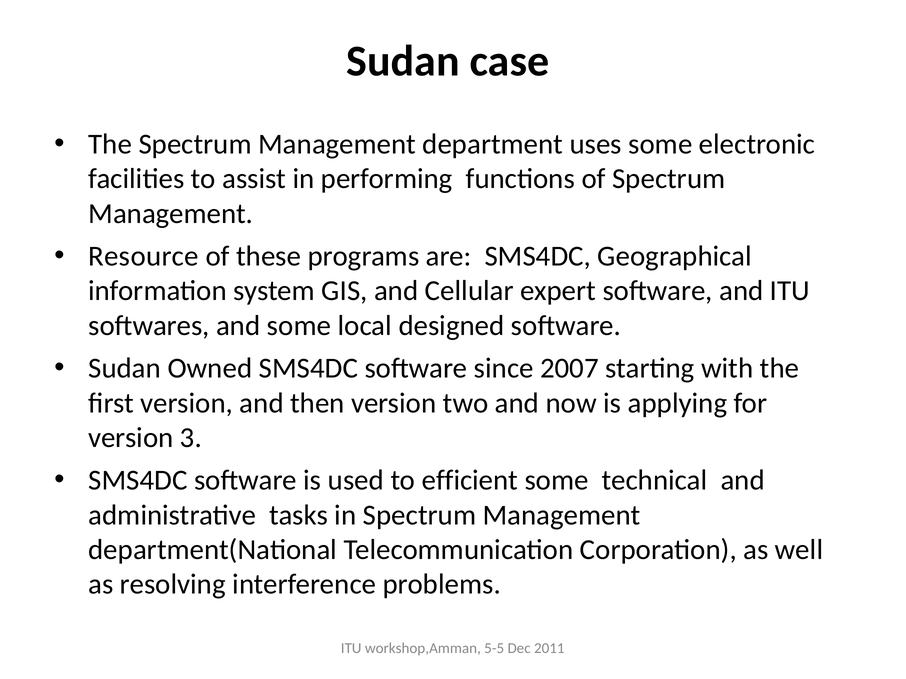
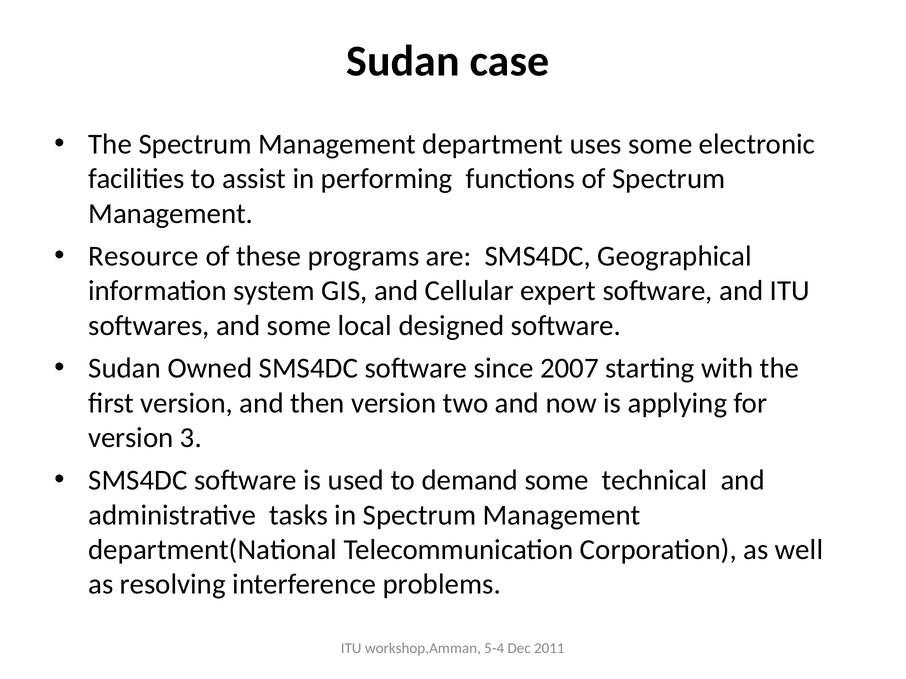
efficient: efficient -> demand (470, 481)
5-5: 5-5 -> 5-4 (494, 649)
